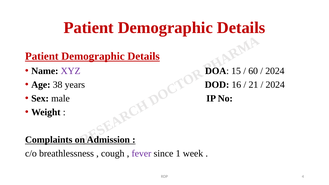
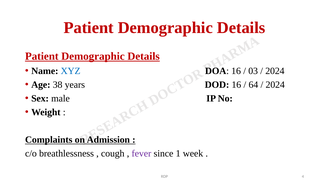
XYZ colour: purple -> blue (71, 71)
15: 15 -> 16 (236, 71)
60: 60 -> 03 (253, 71)
21: 21 -> 64 (253, 85)
